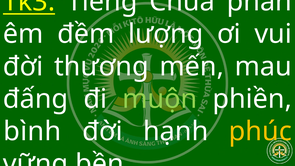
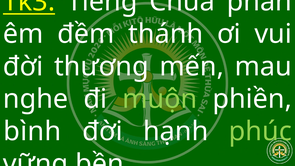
lượng: lượng -> thánh (166, 34)
đấng: đấng -> nghe (36, 99)
phúc colour: yellow -> light green (260, 131)
